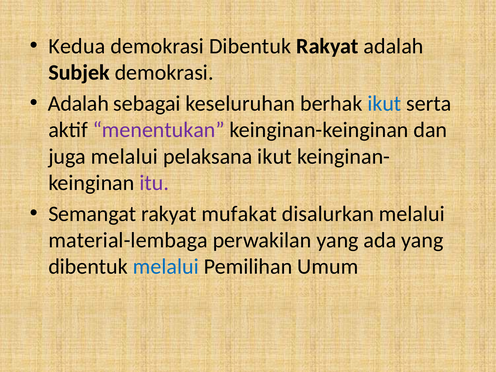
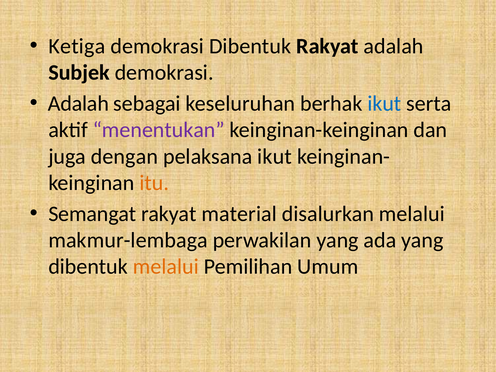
Kedua: Kedua -> Ketiga (77, 46)
juga melalui: melalui -> dengan (124, 156)
itu colour: purple -> orange (154, 183)
mufakat: mufakat -> material (239, 214)
material-lembaga: material-lembaga -> makmur-lembaga (128, 240)
melalui colour: blue -> orange (166, 267)
